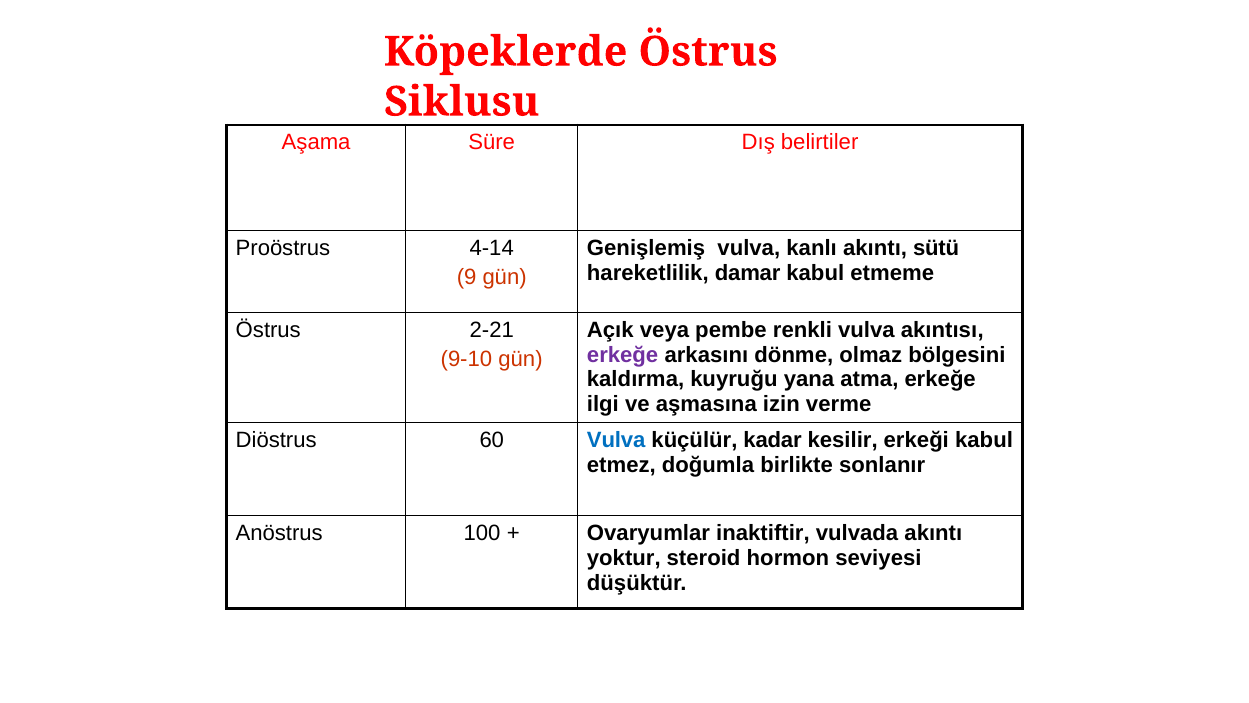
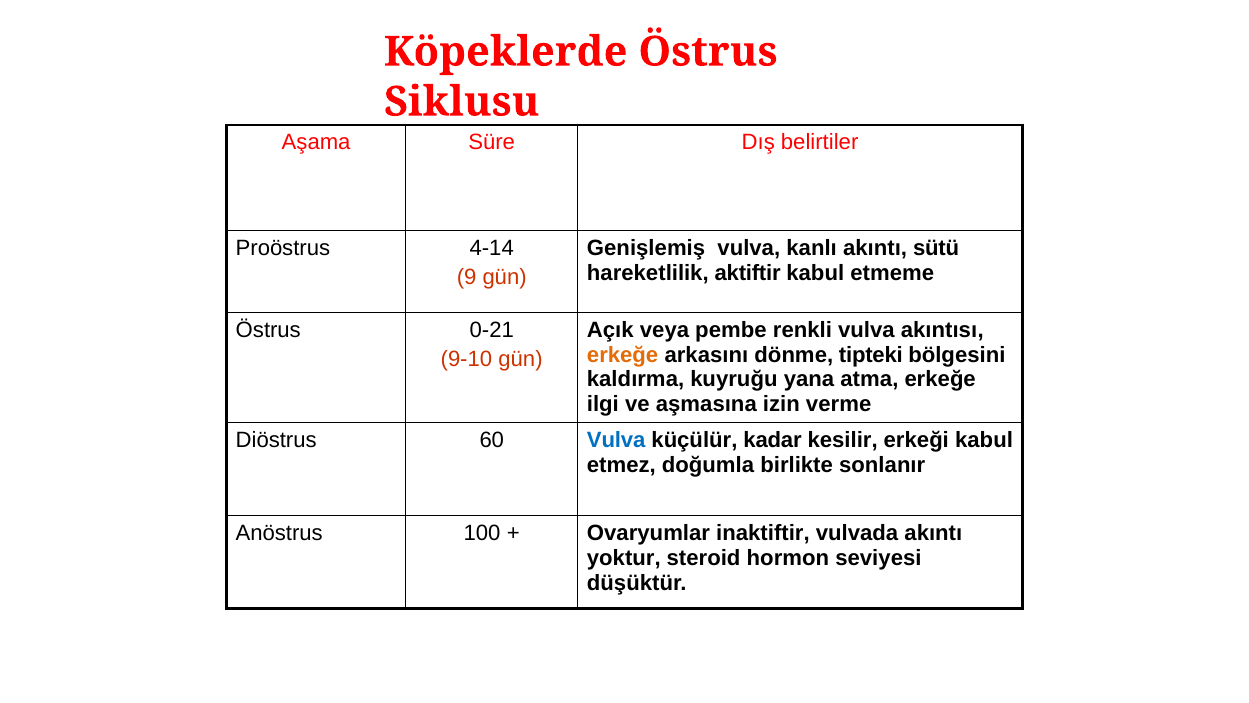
damar: damar -> aktiftir (748, 273)
2-21: 2-21 -> 0-21 (492, 330)
erkeğe colour: purple -> orange (623, 355)
olmaz: olmaz -> tipteki (871, 355)
